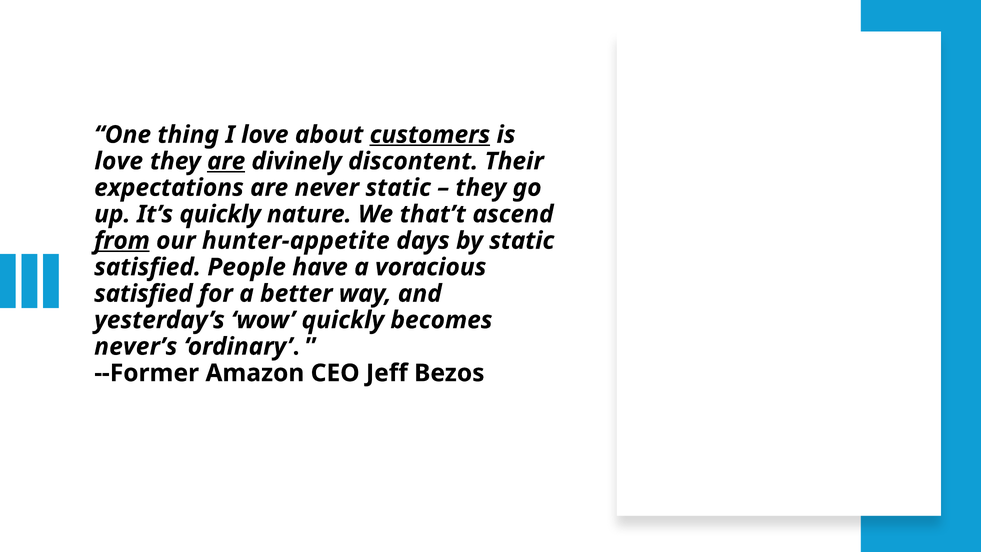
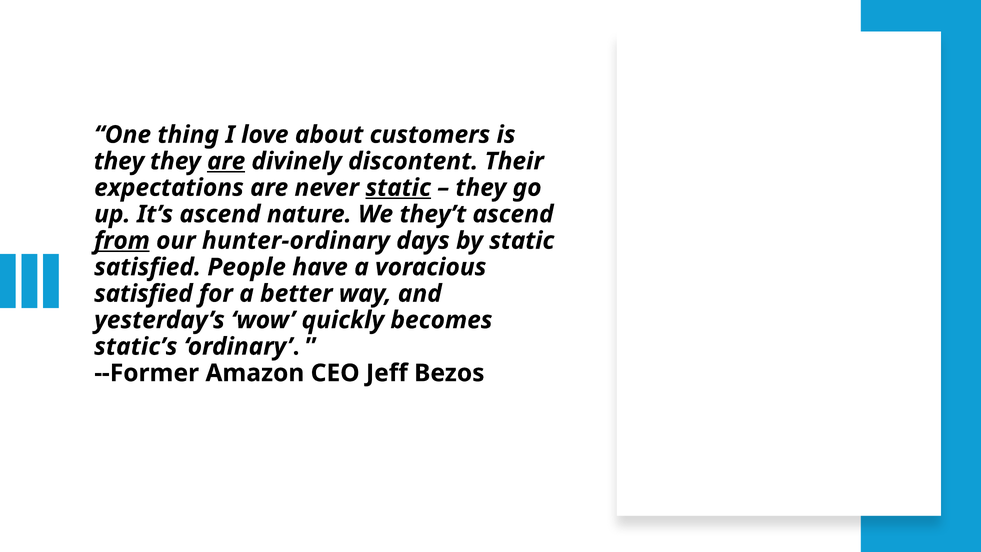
customers underline: present -> none (430, 135)
love: love -> they (119, 161)
static underline: none -> present (398, 188)
It’s quickly: quickly -> ascend (220, 214)
that’t: that’t -> they’t (433, 214)
hunter-appetite: hunter-appetite -> hunter-ordinary (296, 241)
never’s: never’s -> static’s (136, 347)
